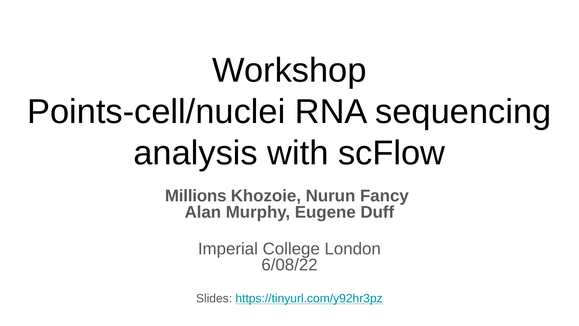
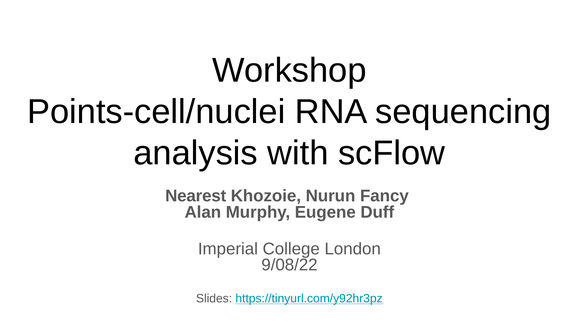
Millions: Millions -> Nearest (196, 196)
6/08/22: 6/08/22 -> 9/08/22 (289, 265)
